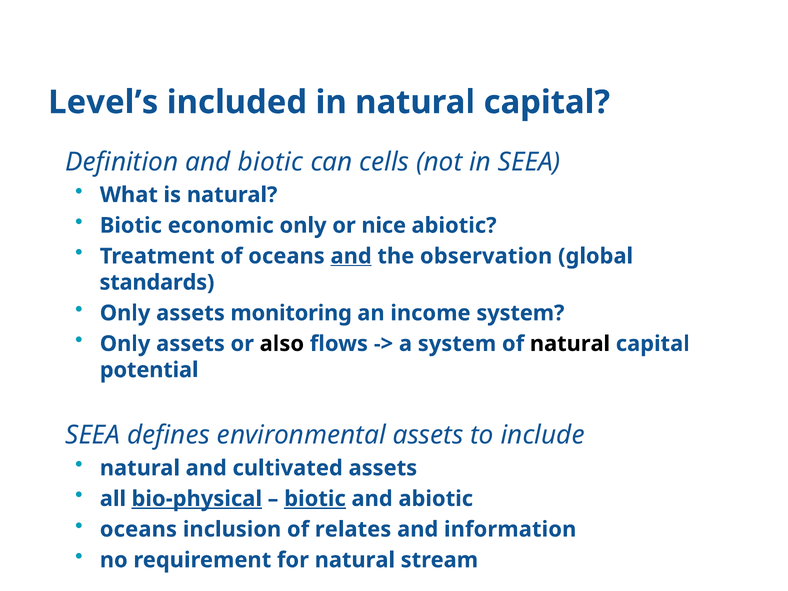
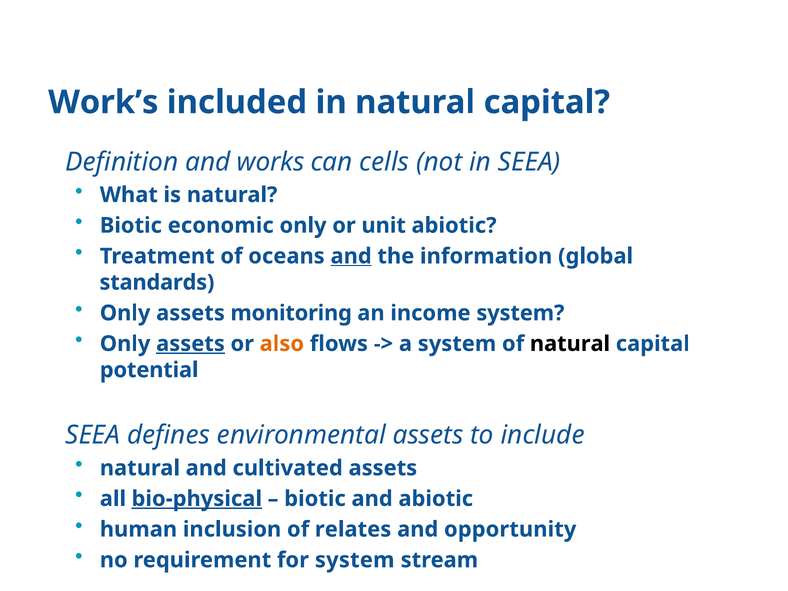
Level’s: Level’s -> Work’s (103, 102)
and biotic: biotic -> works (271, 162)
nice: nice -> unit (384, 226)
observation: observation -> information (486, 256)
assets underline: none -> present (190, 344)
also colour: black -> orange (282, 344)
biotic underline: present -> none (315, 499)
oceans: oceans -> human (138, 529)
information: information -> opportunity (510, 529)
for natural: natural -> system (355, 560)
